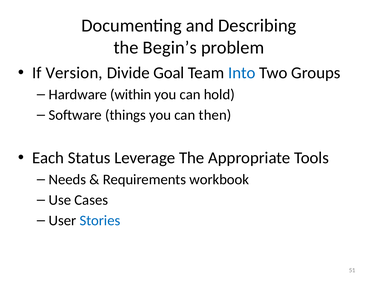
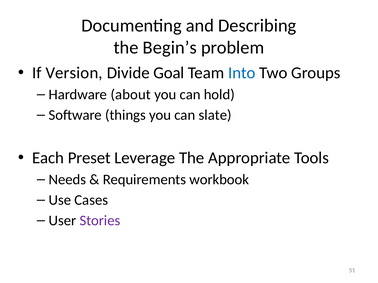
within: within -> about (131, 95)
then: then -> slate (215, 115)
Status: Status -> Preset (89, 158)
Stories colour: blue -> purple (100, 221)
